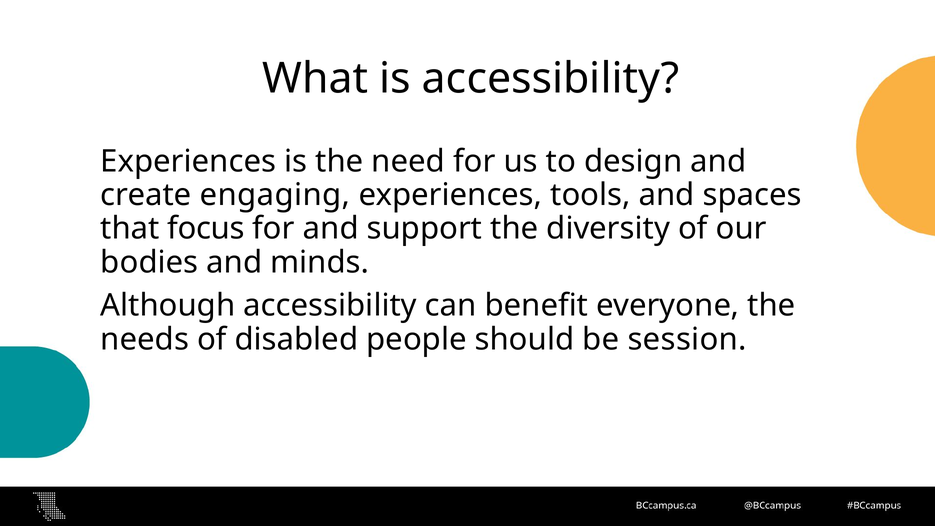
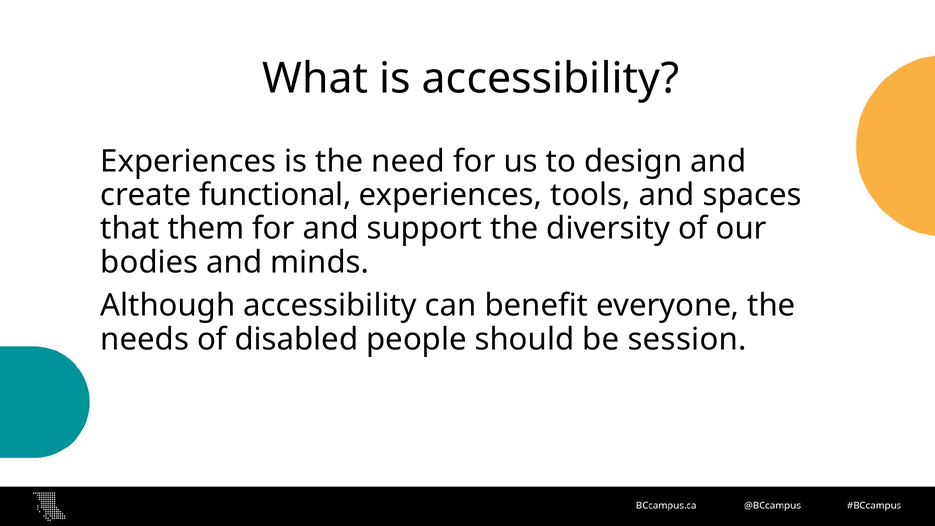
engaging: engaging -> functional (275, 195)
focus: focus -> them (206, 229)
